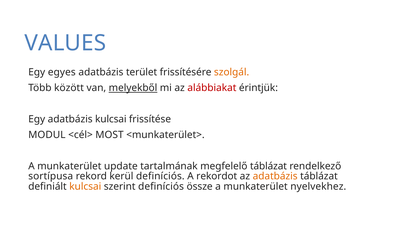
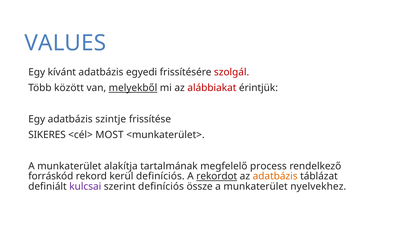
egyes: egyes -> kívánt (62, 73)
terület: terület -> egyedi (142, 73)
szolgál colour: orange -> red (232, 73)
adatbázis kulcsai: kulcsai -> szintje (111, 120)
MODUL: MODUL -> SIKERES (47, 135)
update: update -> alakítja (121, 167)
megfelelő táblázat: táblázat -> process (268, 167)
sortípusa: sortípusa -> forráskód (51, 177)
rekordot underline: none -> present (217, 177)
kulcsai colour: orange -> purple (85, 187)
